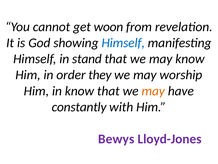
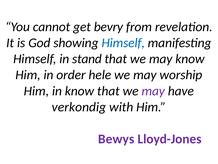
woon: woon -> bevry (108, 27)
they: they -> hele (100, 75)
may colour: orange -> purple (153, 91)
constantly: constantly -> verkondig (79, 107)
